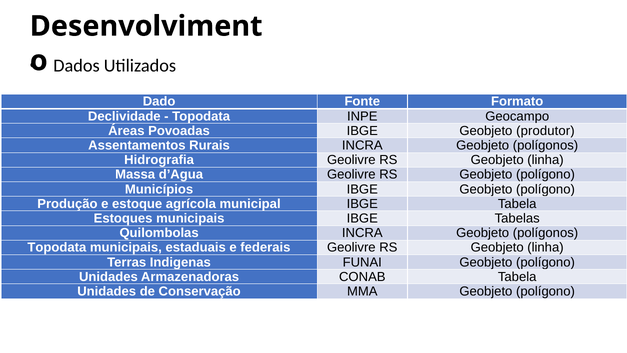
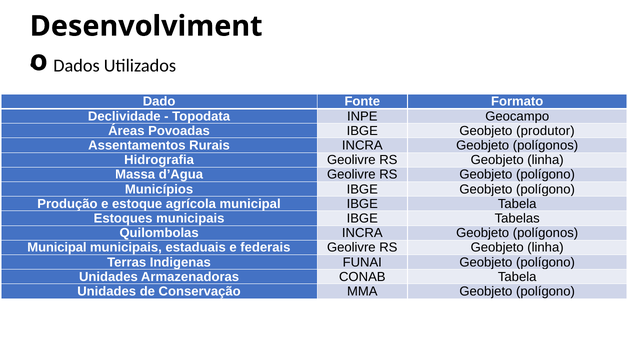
Topodata: Topodata -> Municipal (57, 247)
